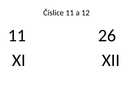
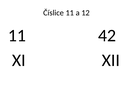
26: 26 -> 42 (107, 36)
